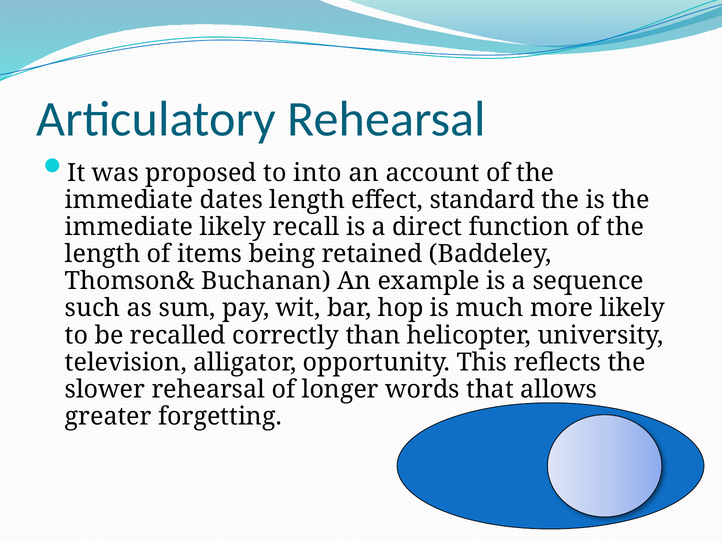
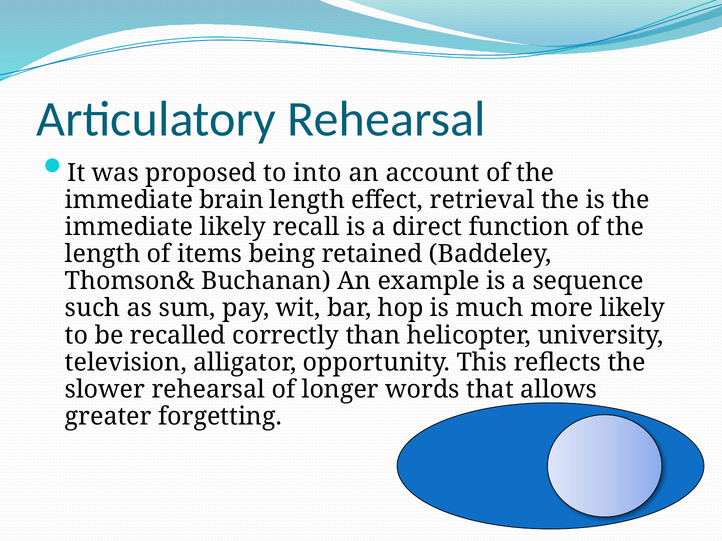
dates: dates -> brain (231, 200)
standard: standard -> retrieval (482, 200)
